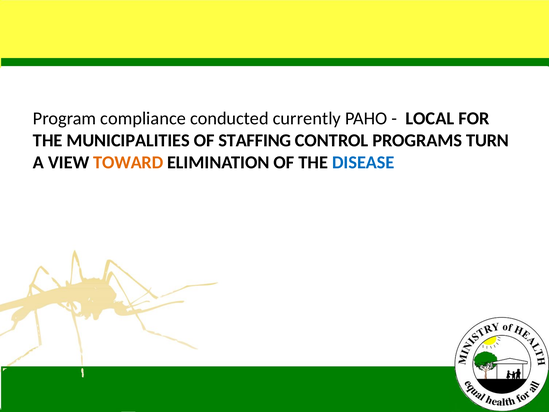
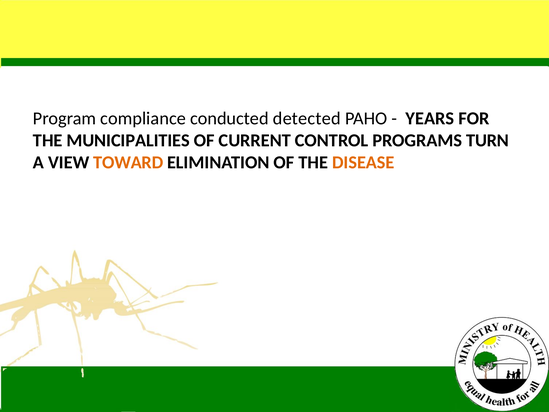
currently: currently -> detected (307, 118)
LOCAL: LOCAL -> YEARS (430, 118)
STAFFING: STAFFING -> CURRENT (255, 140)
DISEASE colour: blue -> orange (363, 162)
